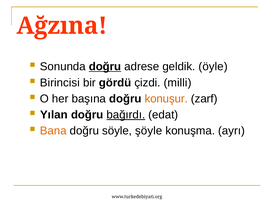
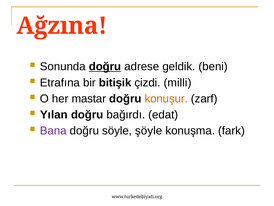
öyle: öyle -> beni (213, 66)
Birincisi: Birincisi -> Etrafına (60, 82)
gördü: gördü -> bitişik (115, 82)
başına: başına -> mastar (89, 98)
bağırdı underline: present -> none (126, 114)
Bana colour: orange -> purple (53, 130)
ayrı: ayrı -> fark (232, 130)
